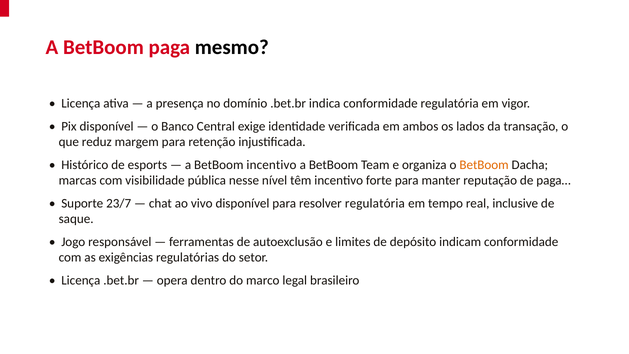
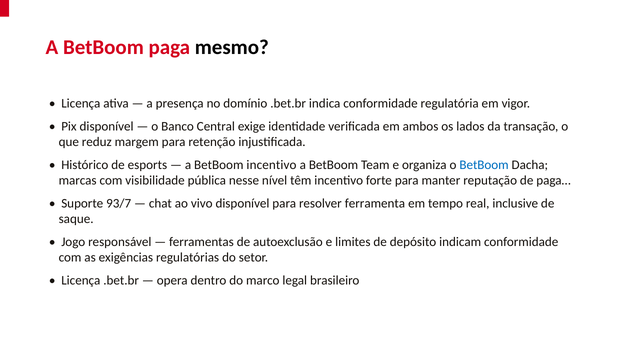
BetBoom colour: orange -> blue (484, 165)
23/7: 23/7 -> 93/7 (119, 203)
resolver regulatória: regulatória -> ferramenta (375, 203)
